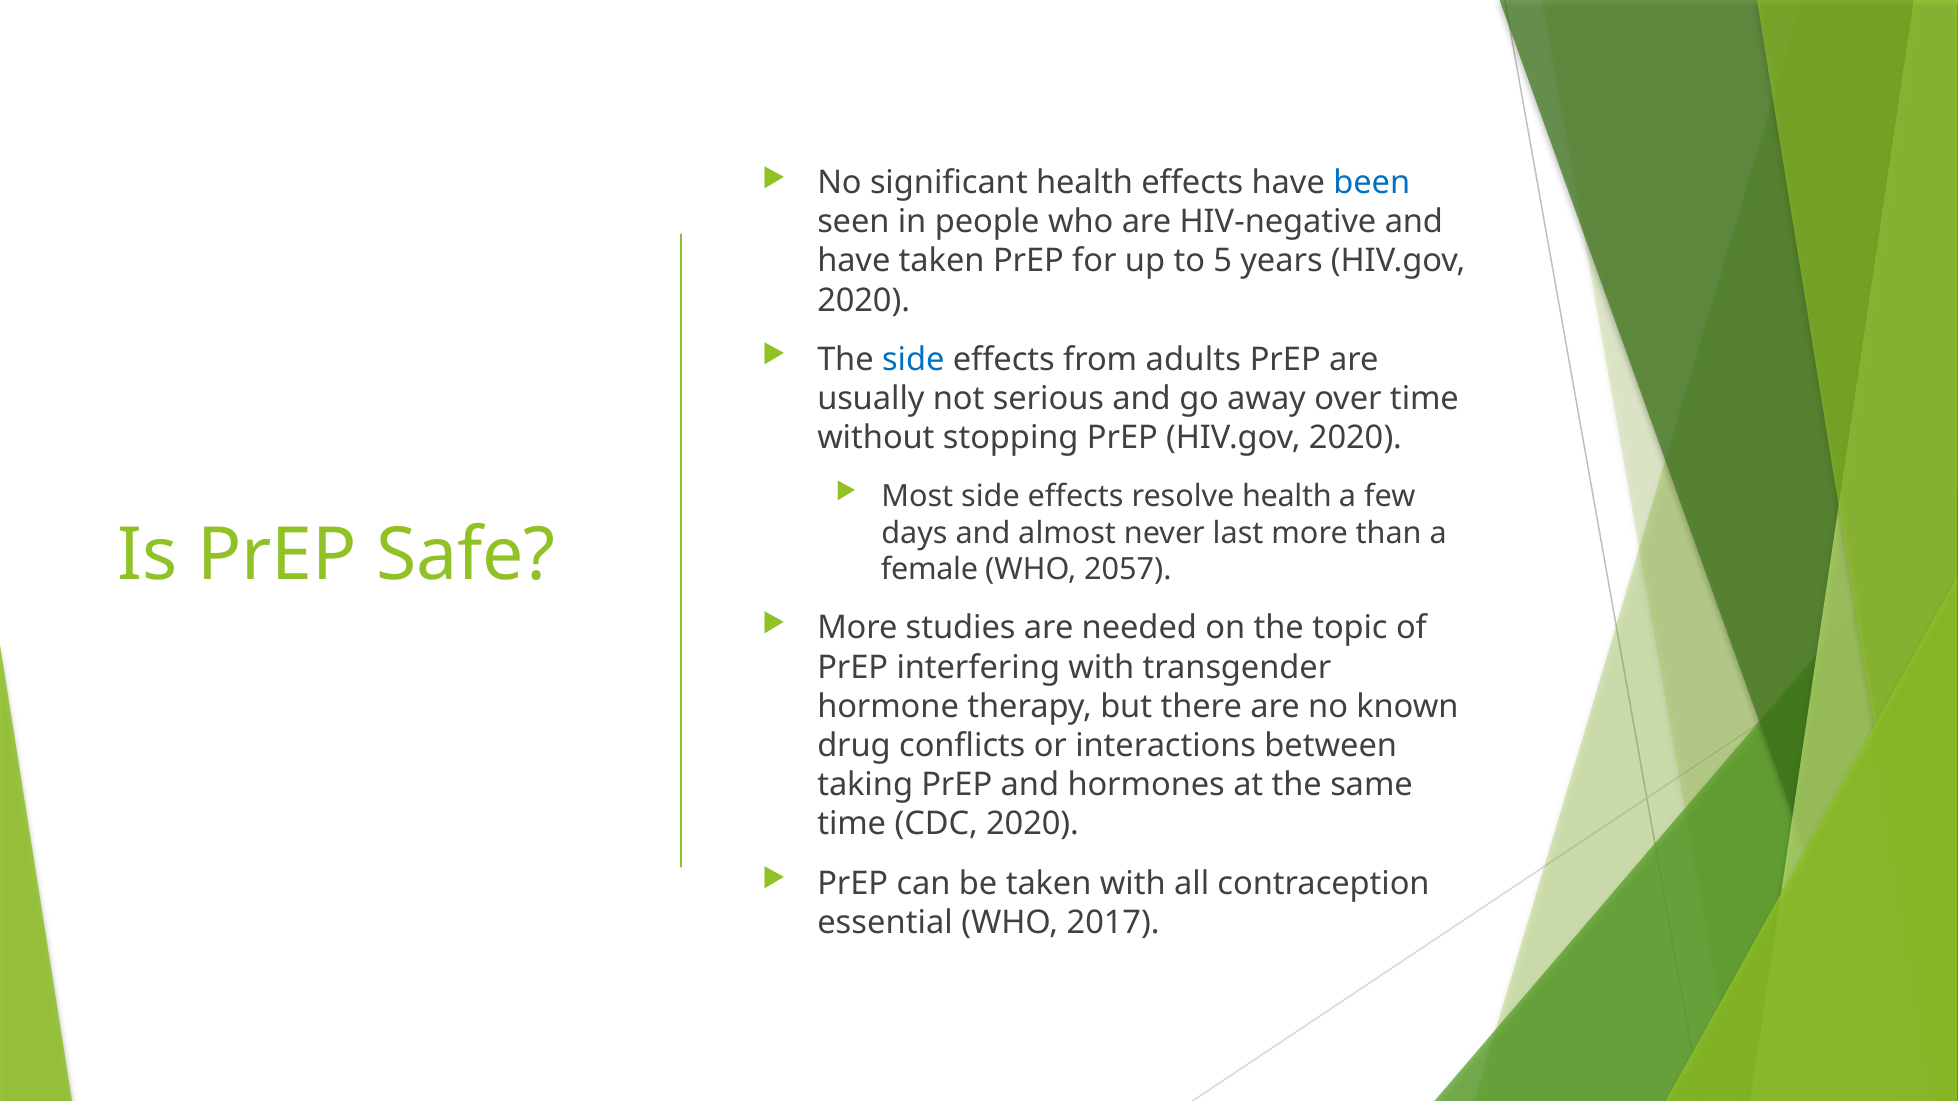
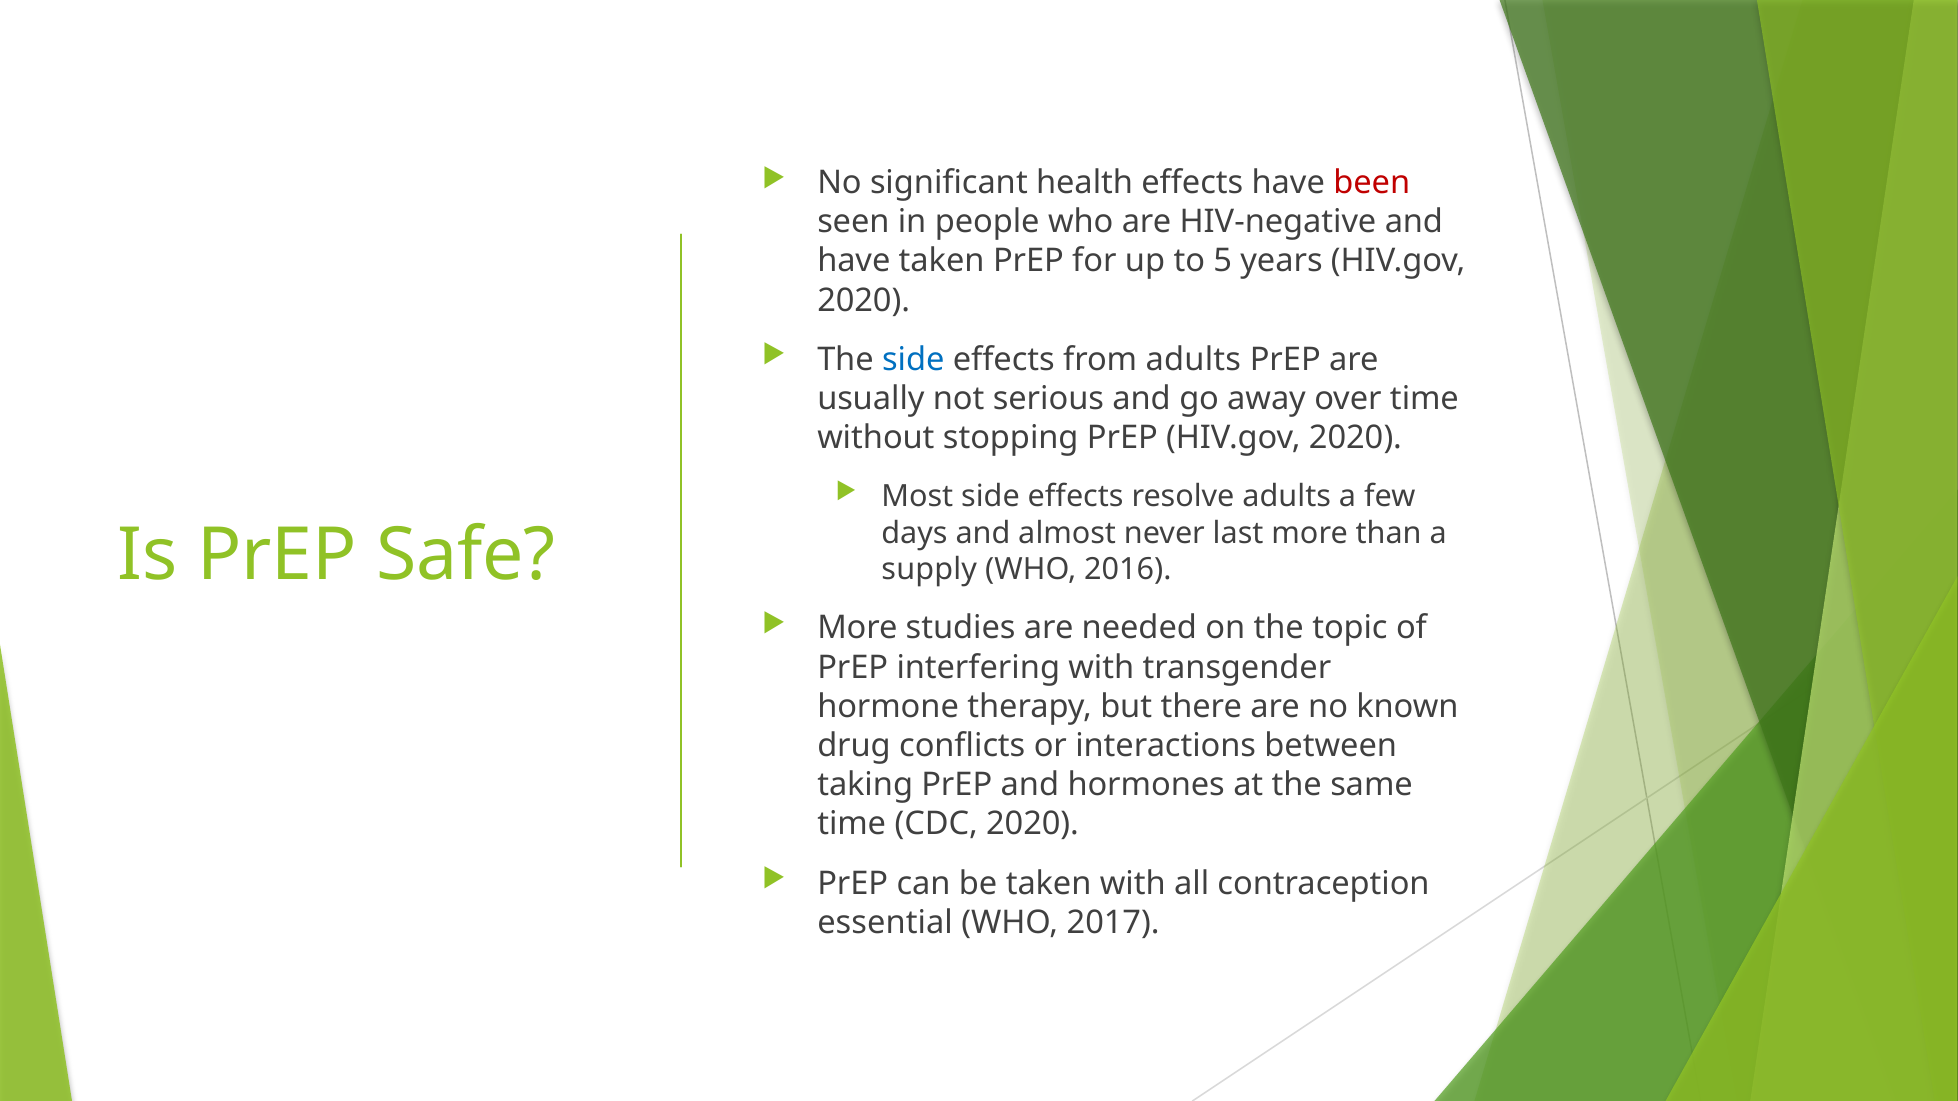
been colour: blue -> red (1372, 183)
resolve health: health -> adults (1287, 496)
female: female -> supply (929, 570)
2057: 2057 -> 2016 (1128, 570)
